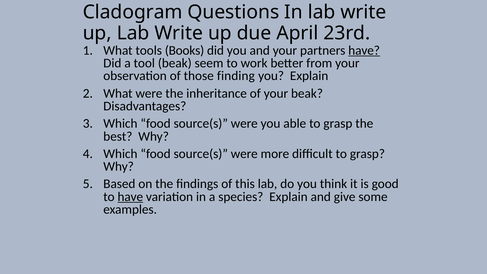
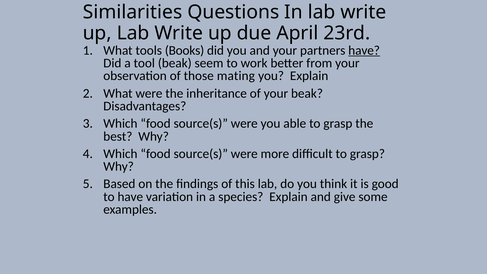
Cladogram: Cladogram -> Similarities (133, 12)
finding: finding -> mating (236, 76)
have underline: present -> none (130, 197)
